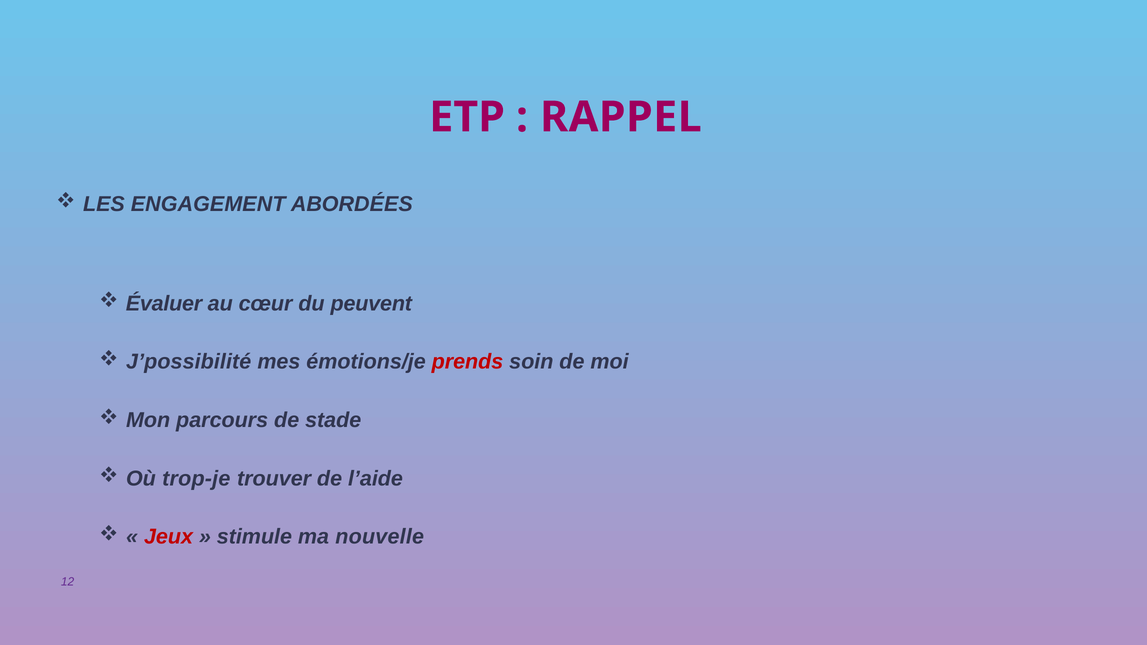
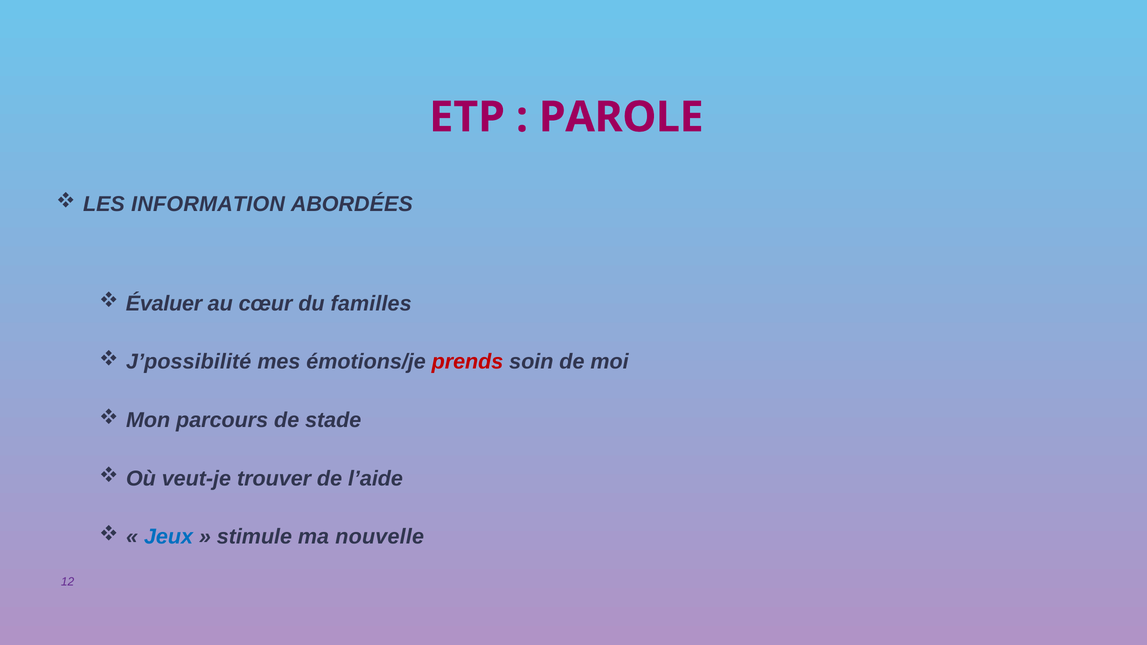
RAPPEL: RAPPEL -> PAROLE (621, 117)
ENGAGEMENT: ENGAGEMENT -> INFORMATION (208, 204)
peuvent: peuvent -> familles (371, 304)
trop-je: trop-je -> veut-je (196, 479)
Jeux colour: red -> blue (168, 537)
